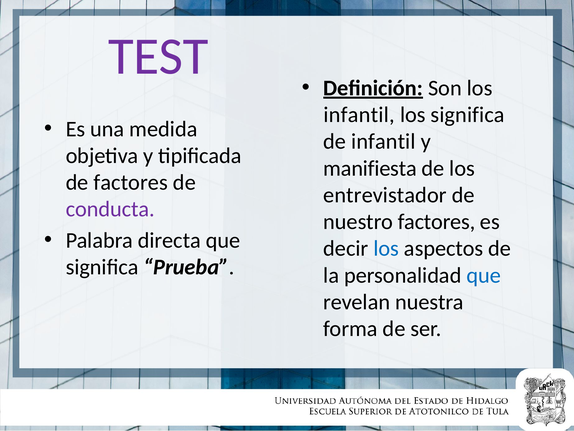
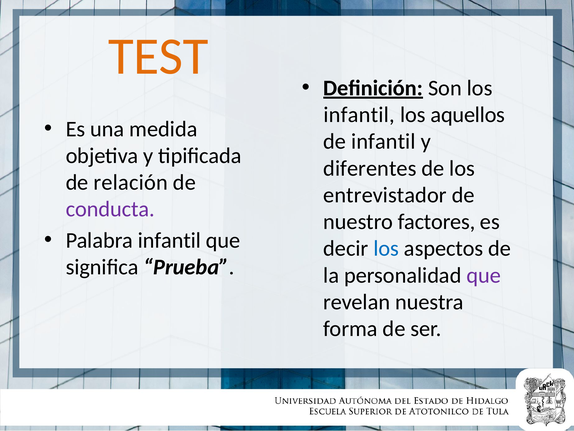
TEST colour: purple -> orange (158, 56)
los significa: significa -> aquellos (468, 115)
manifiesta: manifiesta -> diferentes (370, 168)
de factores: factores -> relación (131, 182)
Palabra directa: directa -> infantil (169, 240)
que colour: blue -> purple (484, 275)
